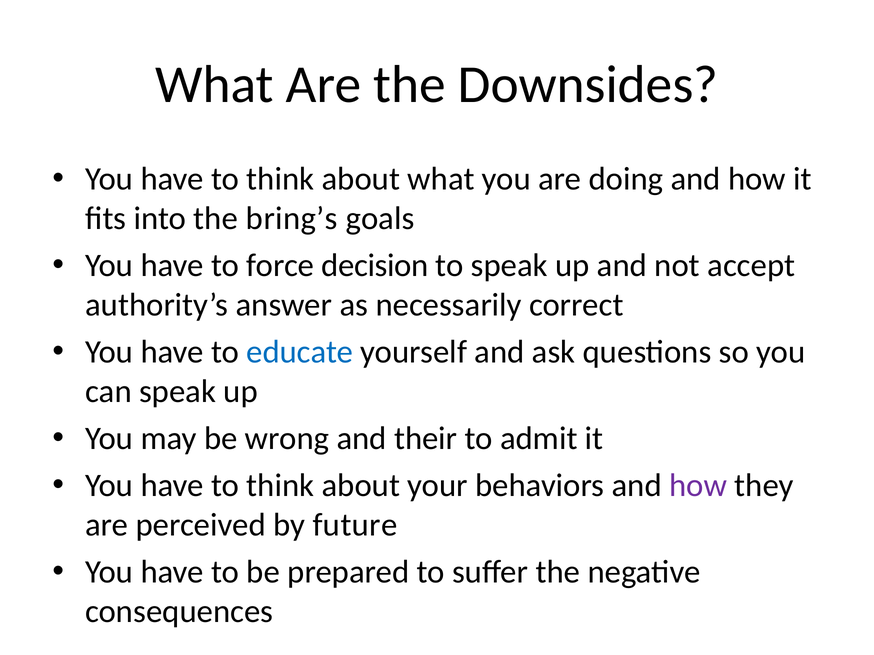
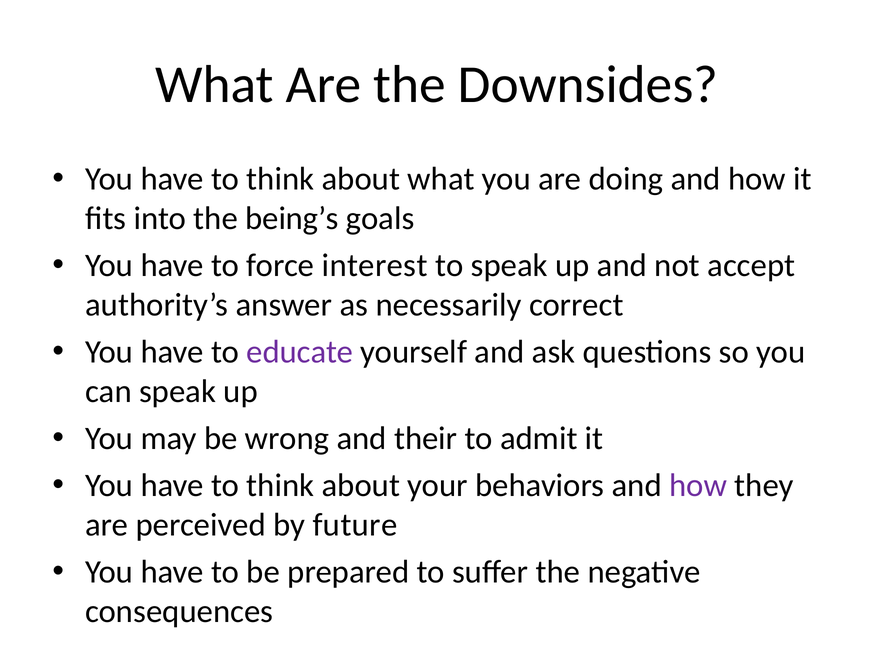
bring’s: bring’s -> being’s (292, 219)
decision: decision -> interest (375, 266)
educate colour: blue -> purple (300, 352)
